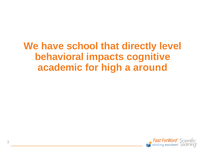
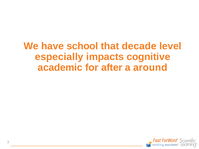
directly: directly -> decade (139, 46)
behavioral: behavioral -> especially (59, 57)
high: high -> after (112, 68)
